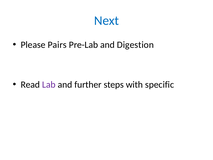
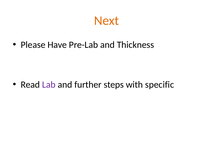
Next colour: blue -> orange (107, 21)
Pairs: Pairs -> Have (57, 45)
Digestion: Digestion -> Thickness (135, 45)
